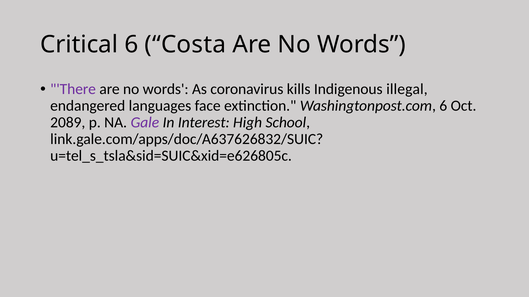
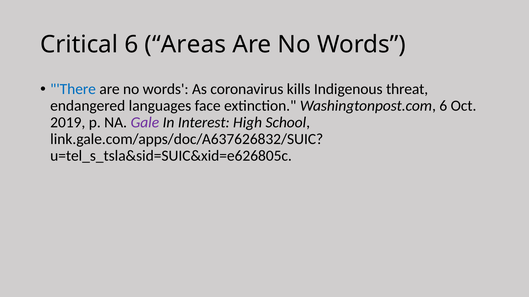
Costa: Costa -> Areas (185, 44)
There colour: purple -> blue (73, 89)
illegal: illegal -> threat (407, 89)
2089: 2089 -> 2019 (68, 123)
